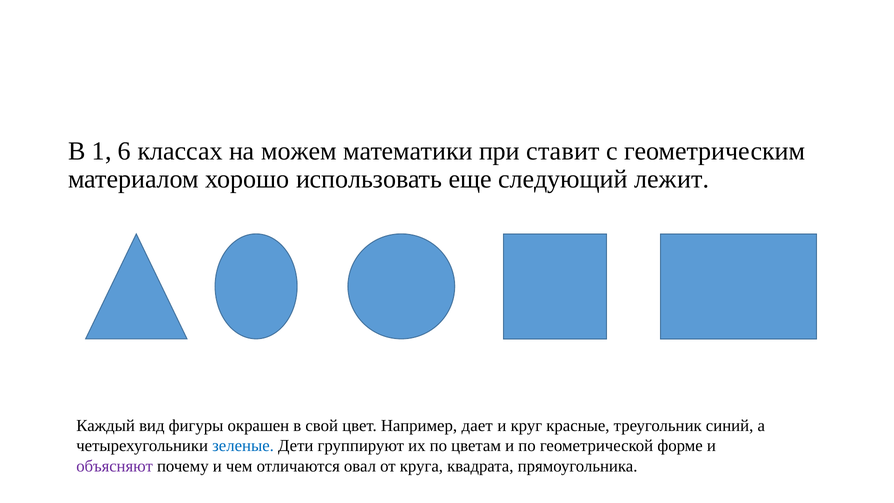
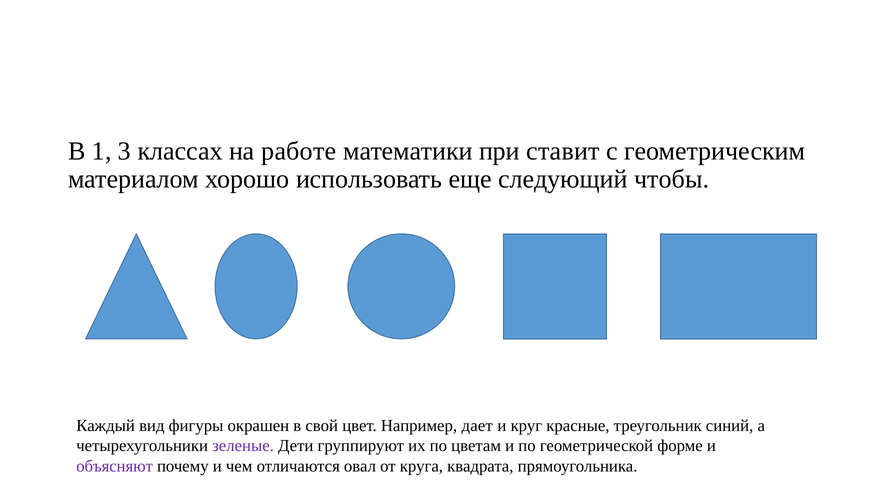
6: 6 -> 3 (124, 151)
можем: можем -> работе (299, 151)
лежит: лежит -> чтобы (672, 179)
зеленые colour: blue -> purple (243, 446)
